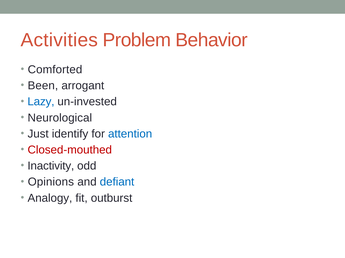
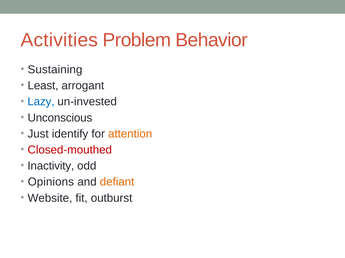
Comforted: Comforted -> Sustaining (55, 70)
Been: Been -> Least (43, 86)
Neurological: Neurological -> Unconscious (60, 118)
attention colour: blue -> orange (130, 134)
defiant colour: blue -> orange (117, 182)
Analogy: Analogy -> Website (50, 199)
